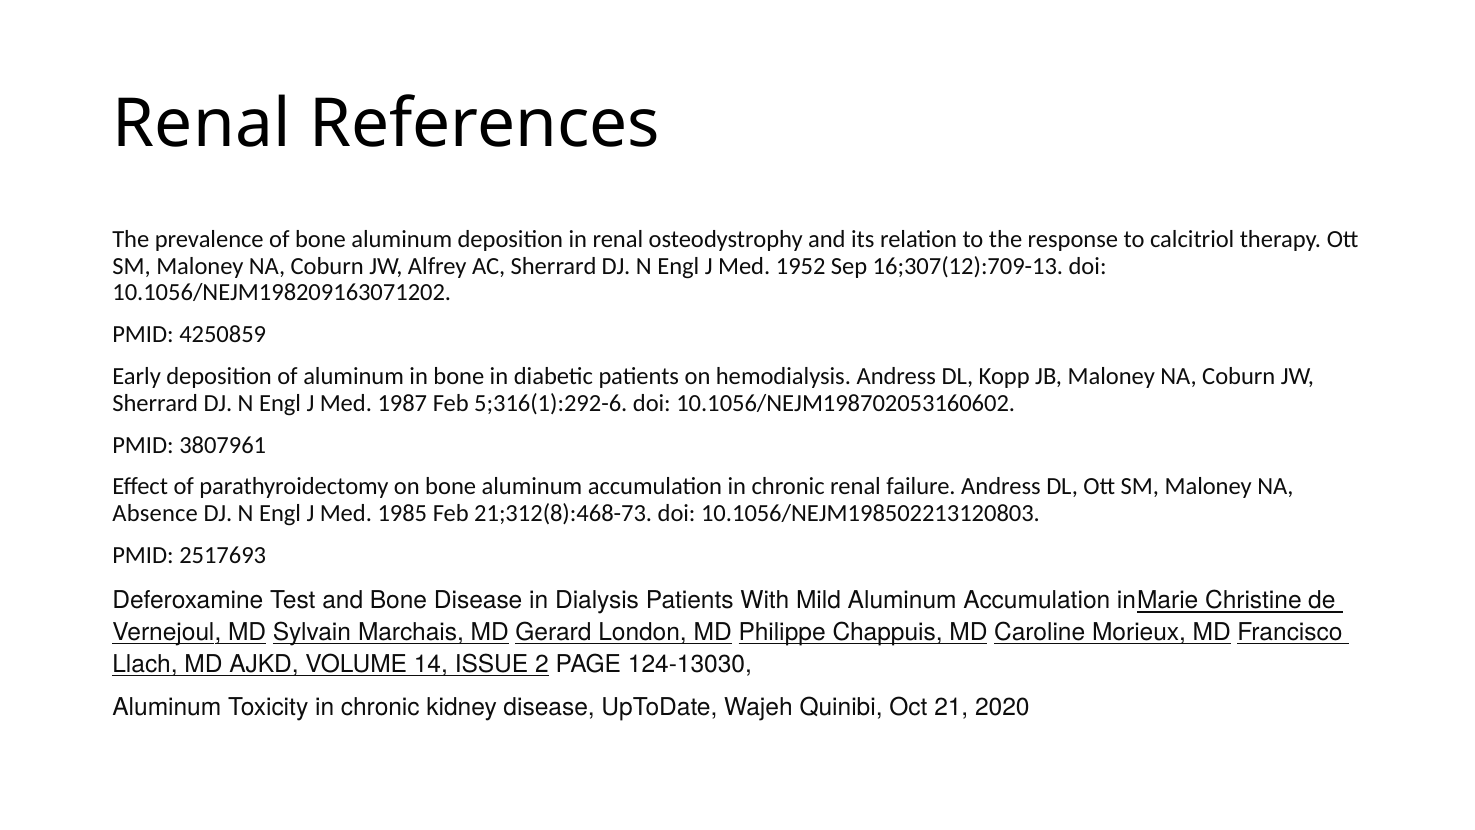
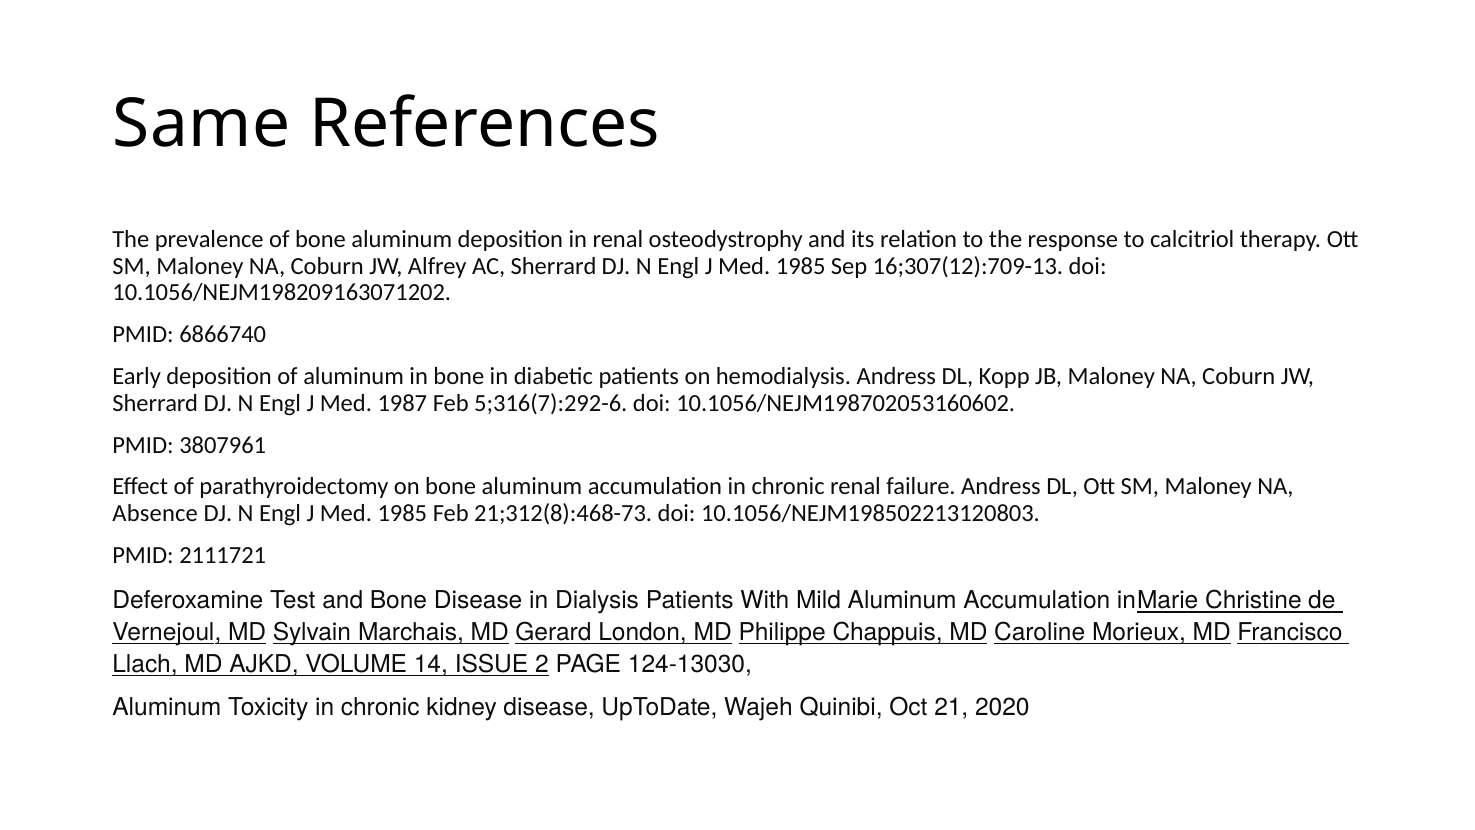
Renal: Renal -> Same (202, 124)
1952: 1952 -> 1985 (801, 266)
4250859: 4250859 -> 6866740 (223, 334)
5;316(1):292-6: 5;316(1):292-6 -> 5;316(7):292-6 (551, 403)
2517693: 2517693 -> 2111721 (223, 555)
